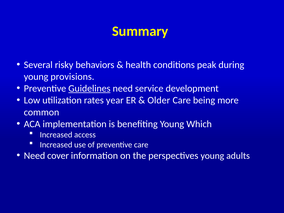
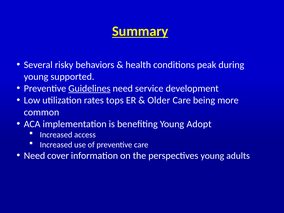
Summary underline: none -> present (140, 31)
provisions: provisions -> supported (72, 77)
year: year -> tops (115, 100)
Which: Which -> Adopt (199, 124)
